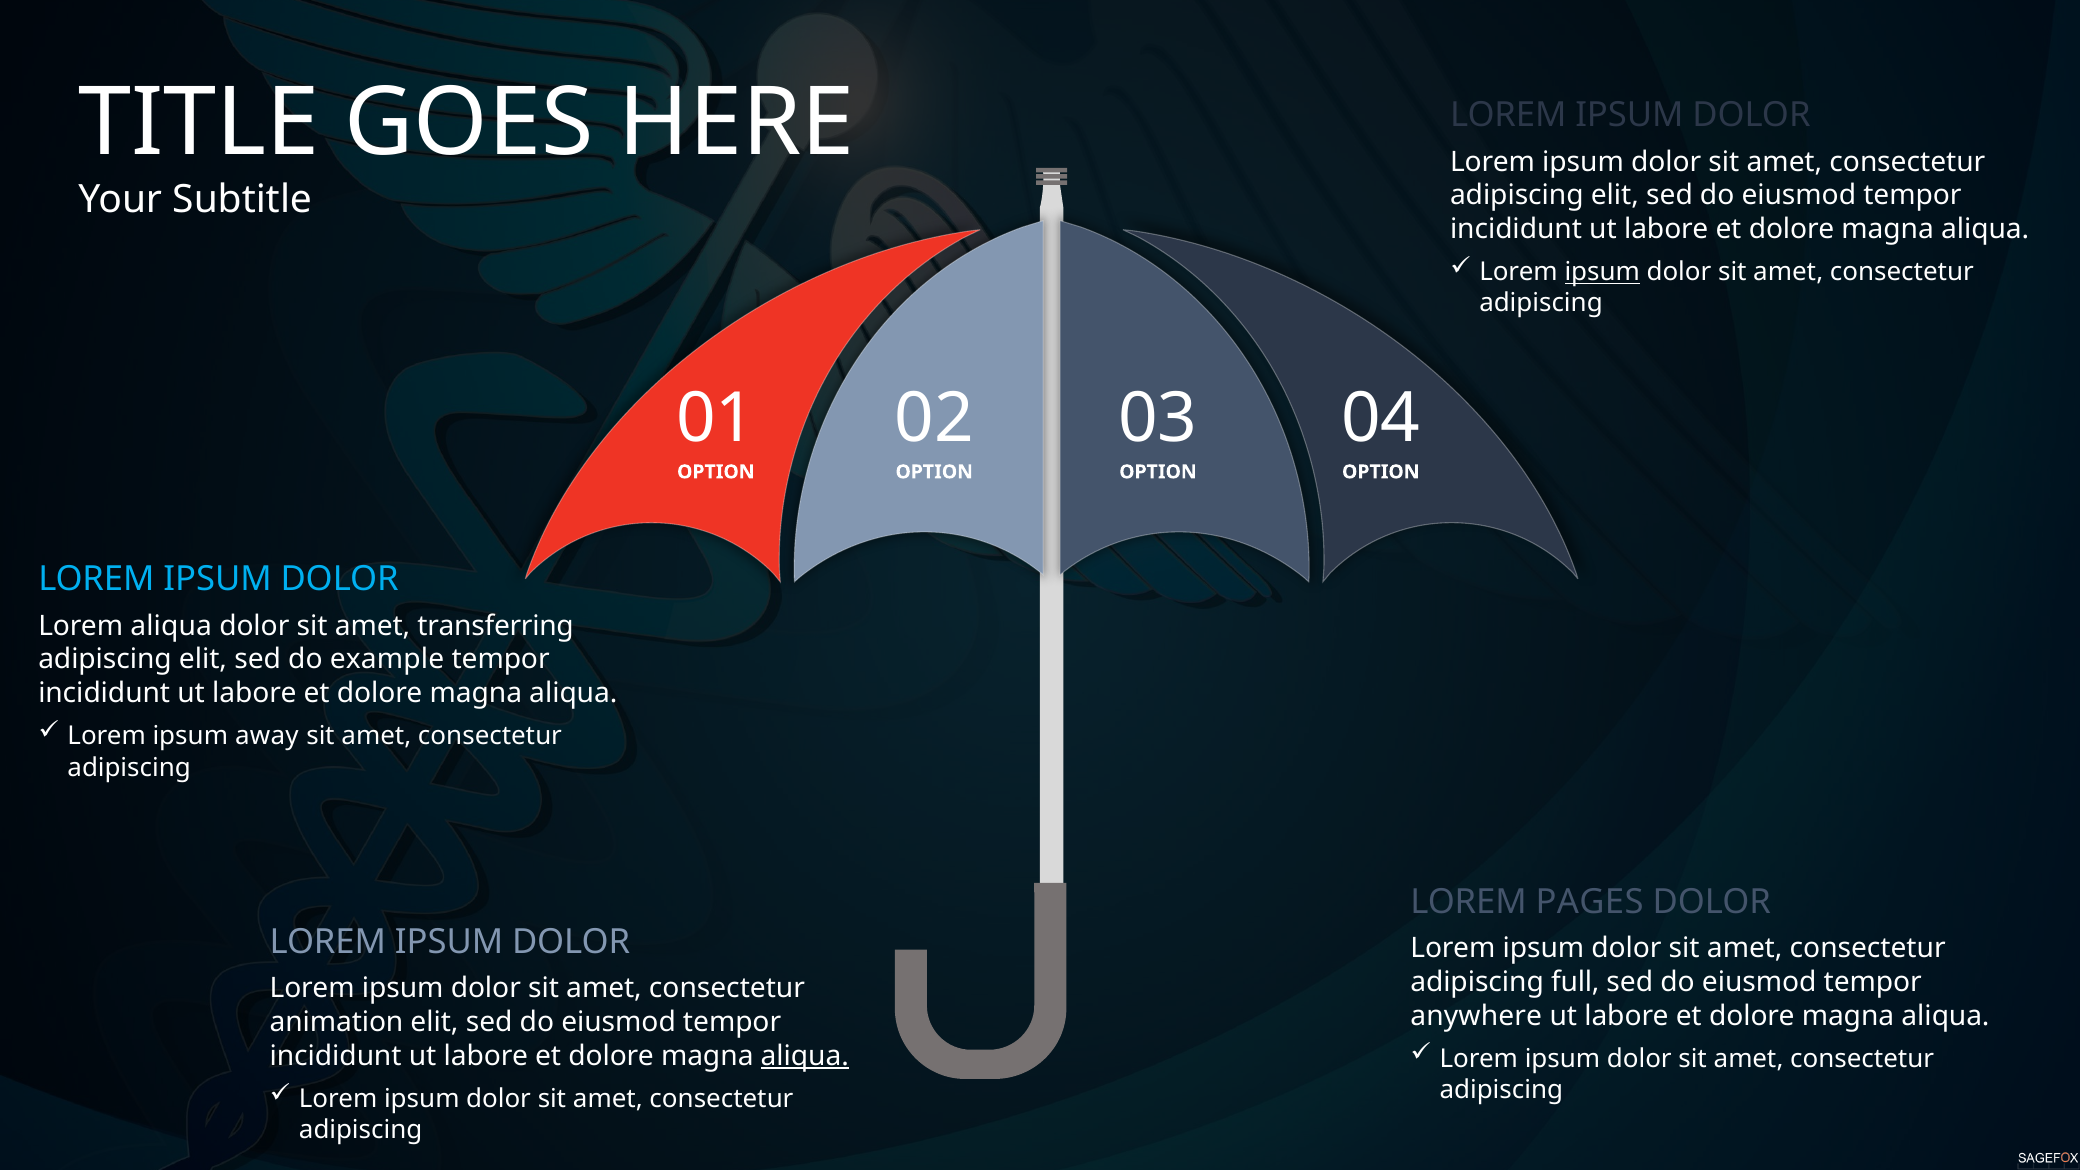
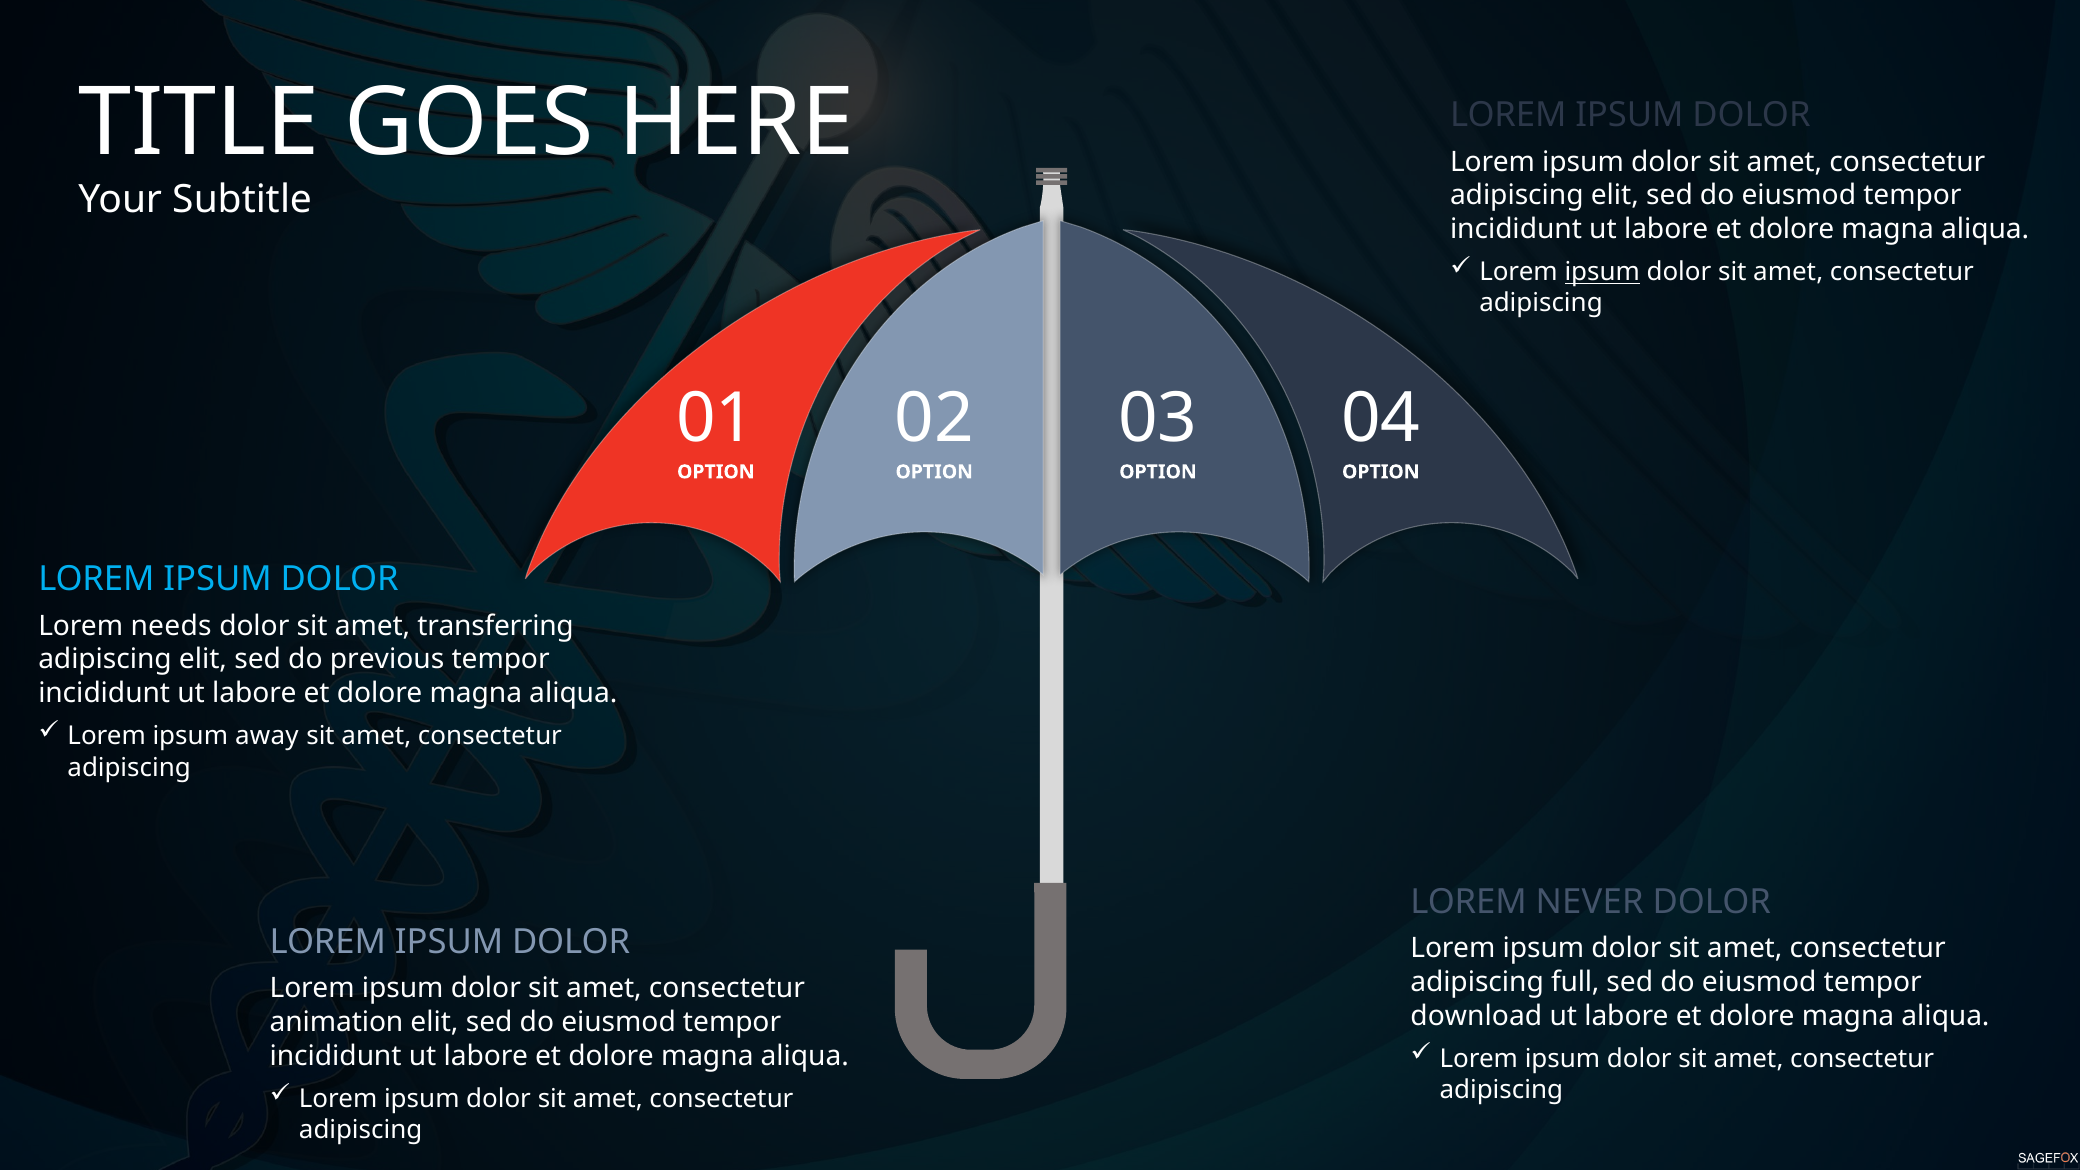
Lorem aliqua: aliqua -> needs (171, 626)
example: example -> previous (387, 660)
PAGES: PAGES -> NEVER (1590, 902)
anywhere: anywhere -> download (1476, 1016)
aliqua underline: present -> none (805, 1056)
